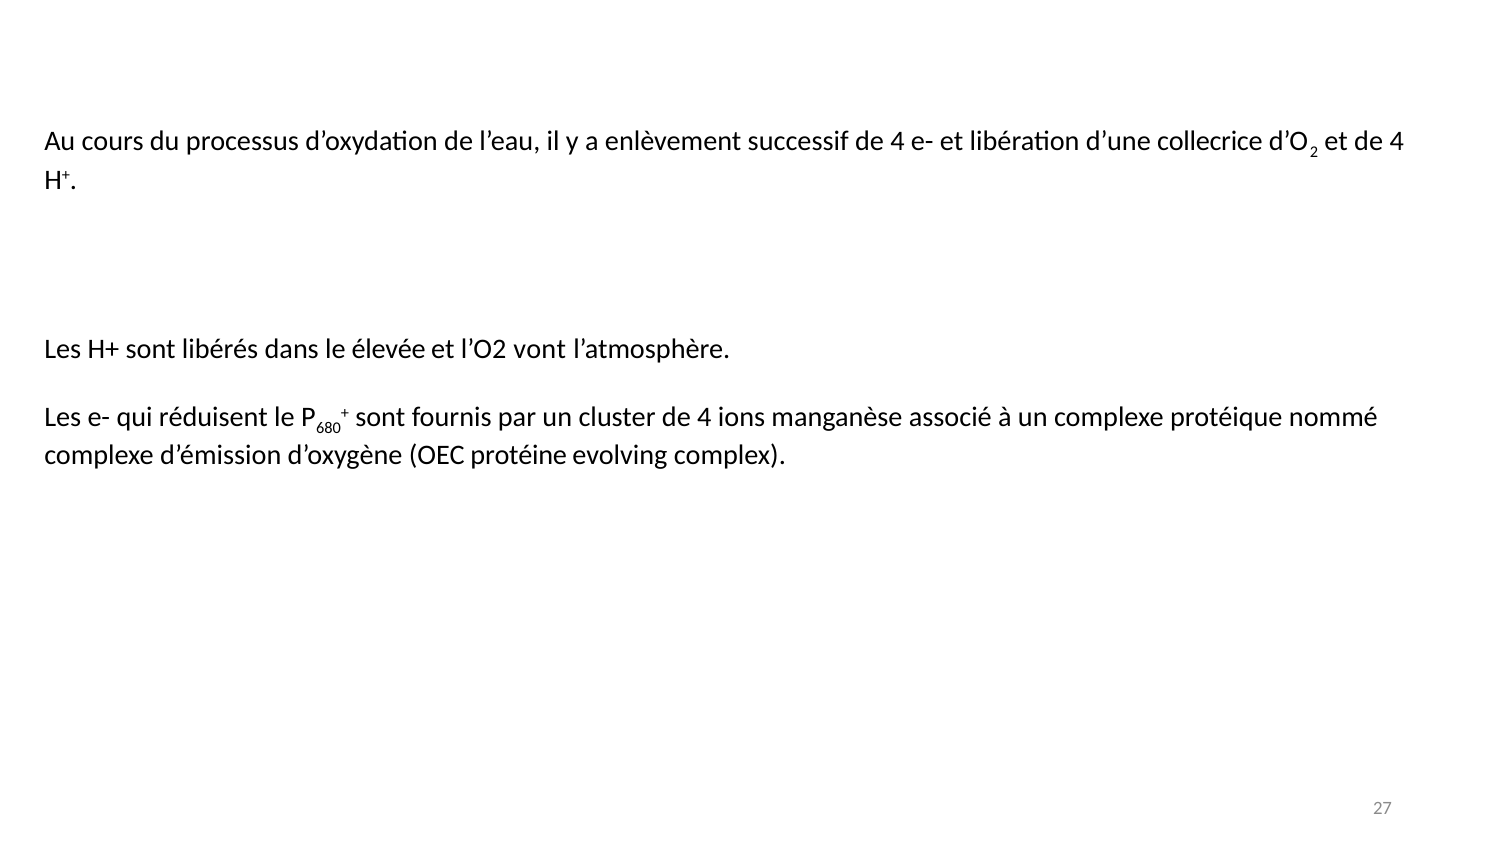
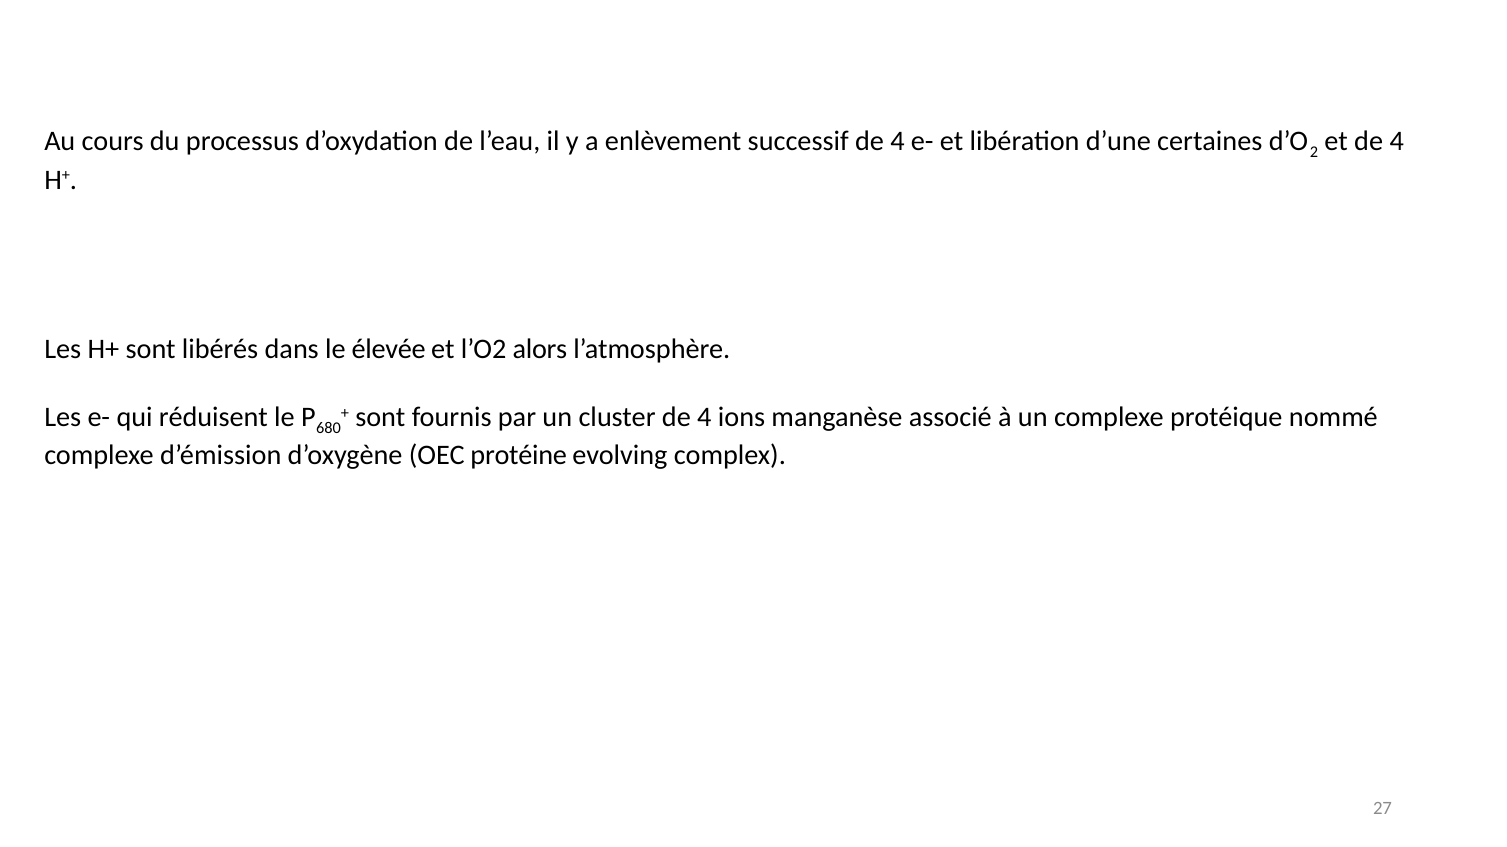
collecrice: collecrice -> certaines (1210, 142)
vont: vont -> alors (540, 350)
